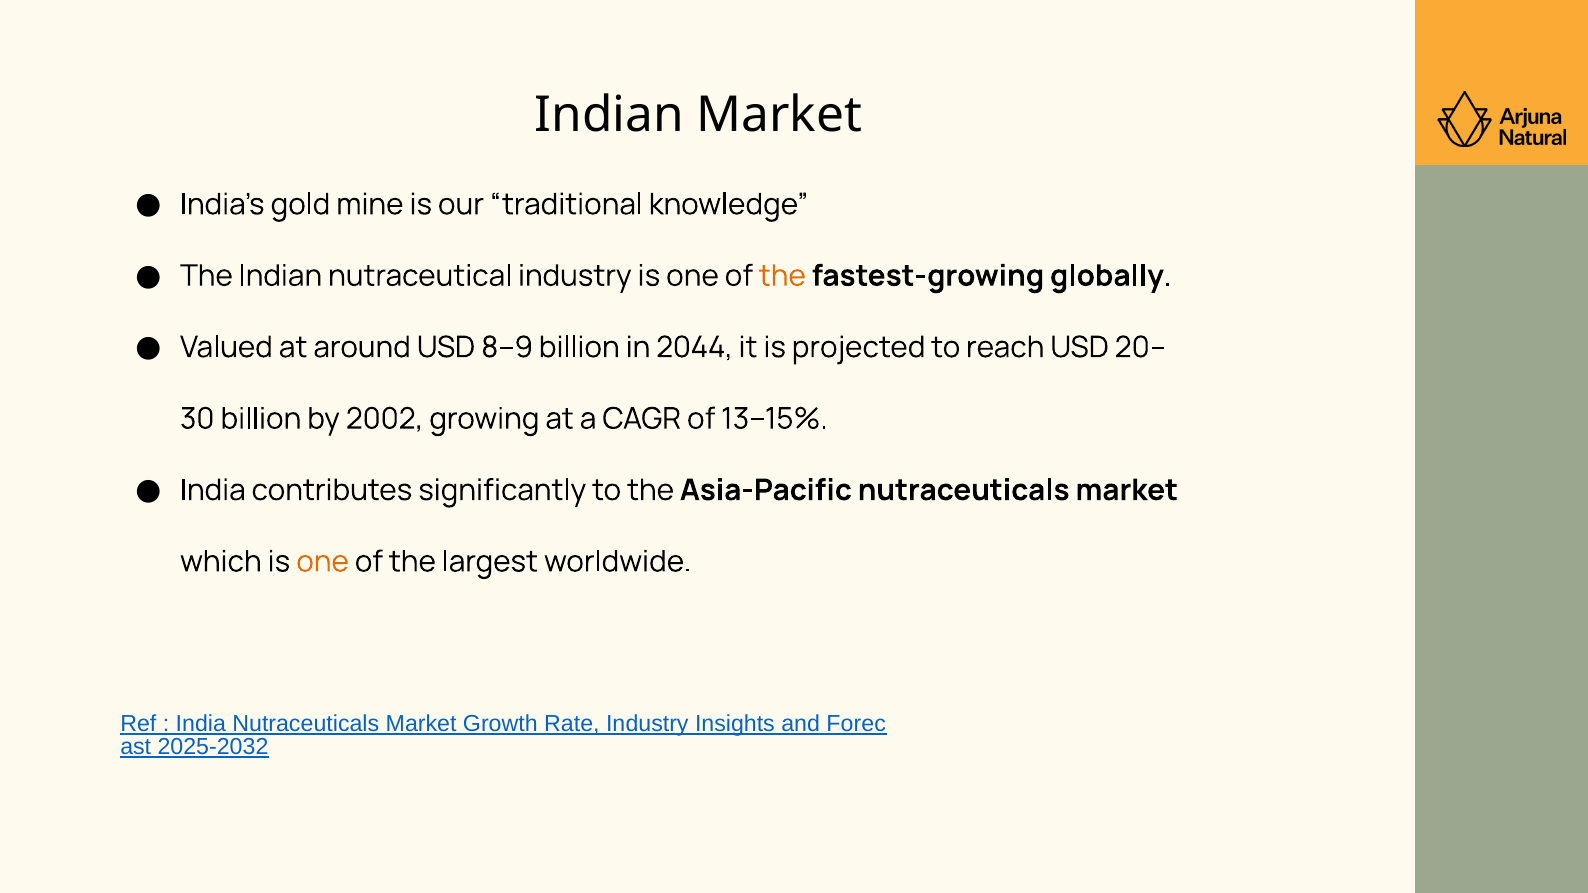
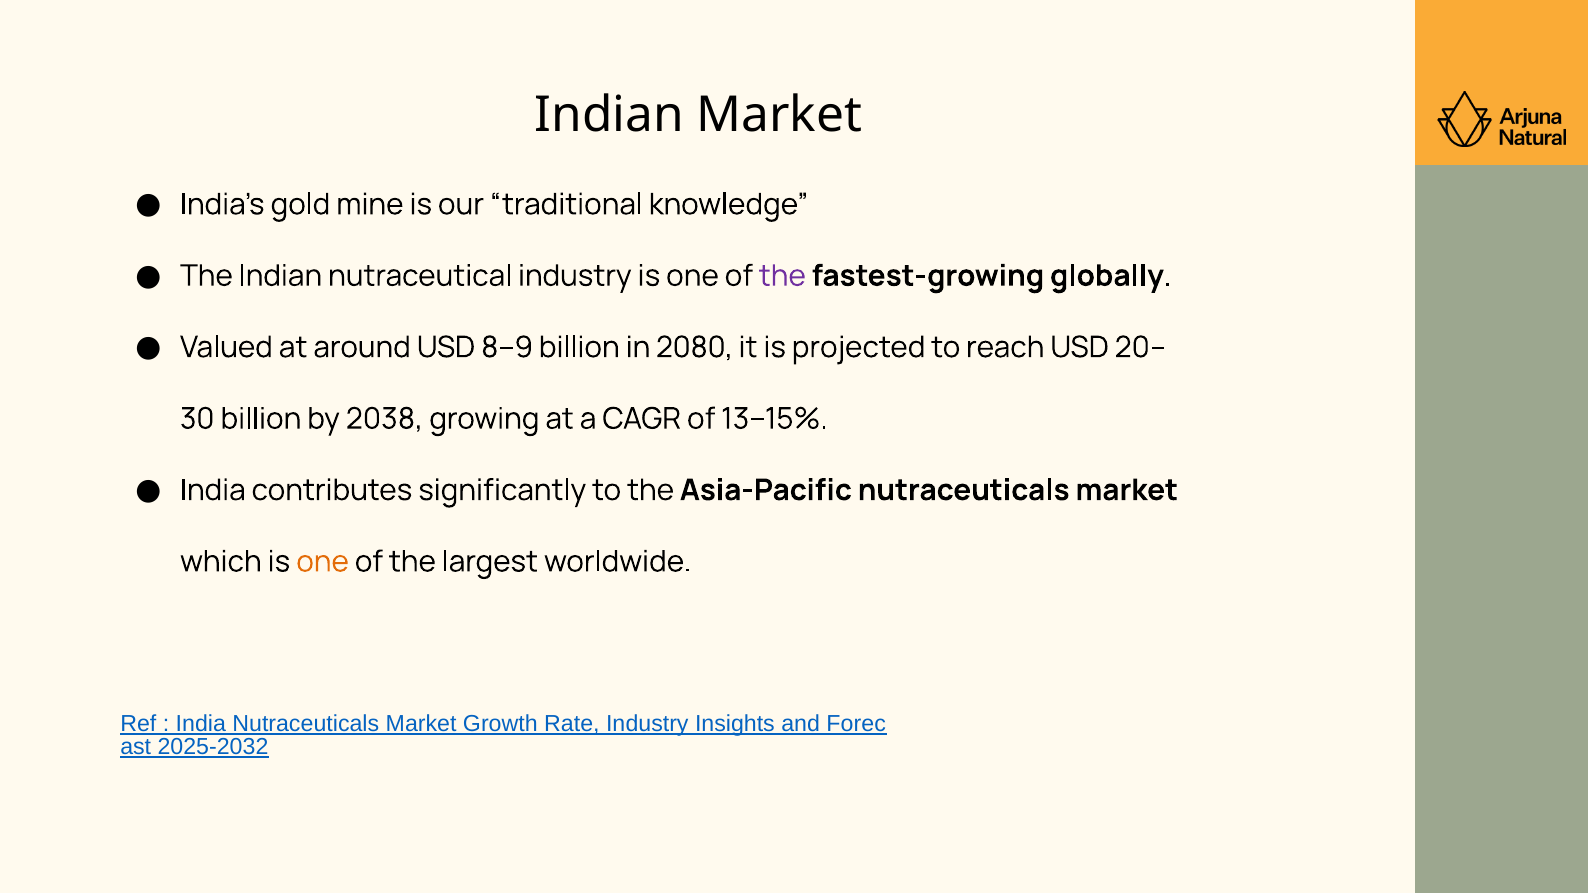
the colour: orange -> purple (782, 276)
2044: 2044 -> 2080 (695, 347)
2002: 2002 -> 2038 (384, 419)
